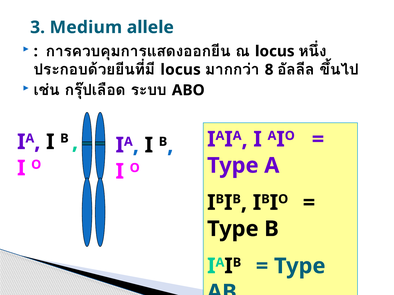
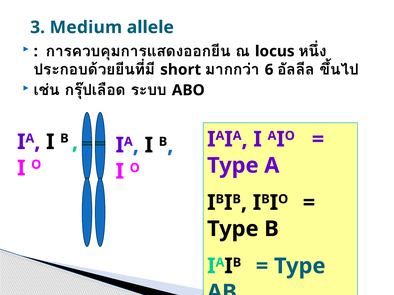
locus: locus -> short (181, 70)
8: 8 -> 6 (269, 70)
